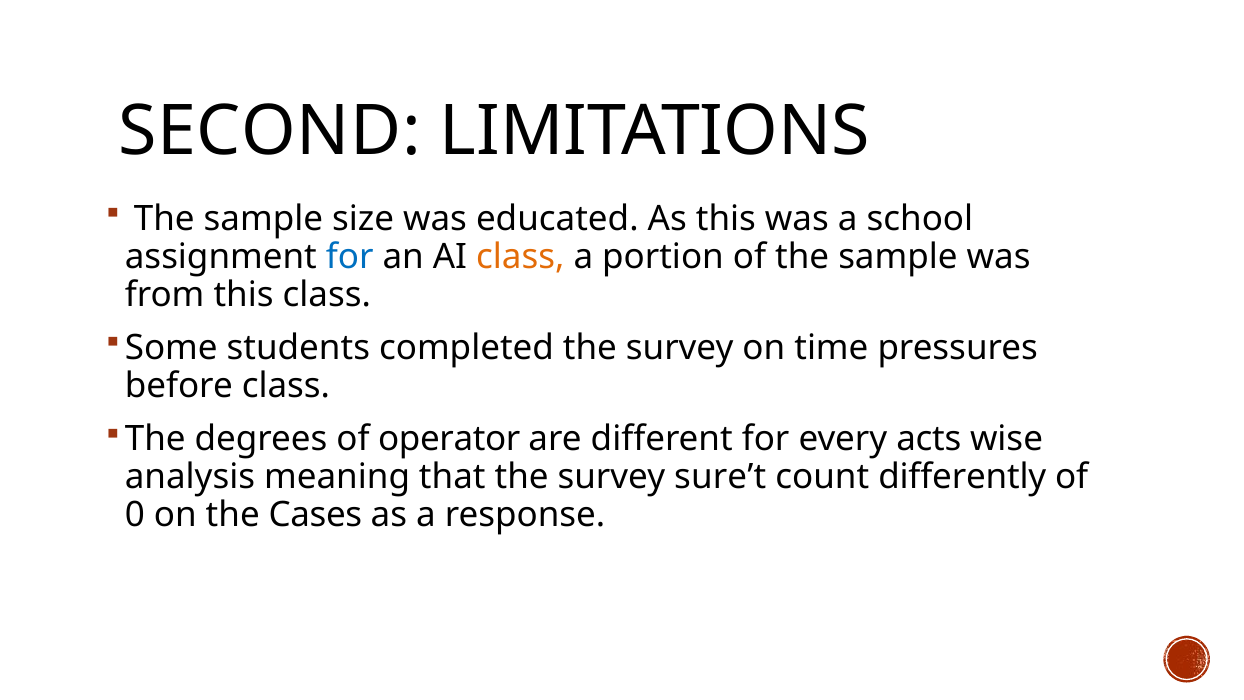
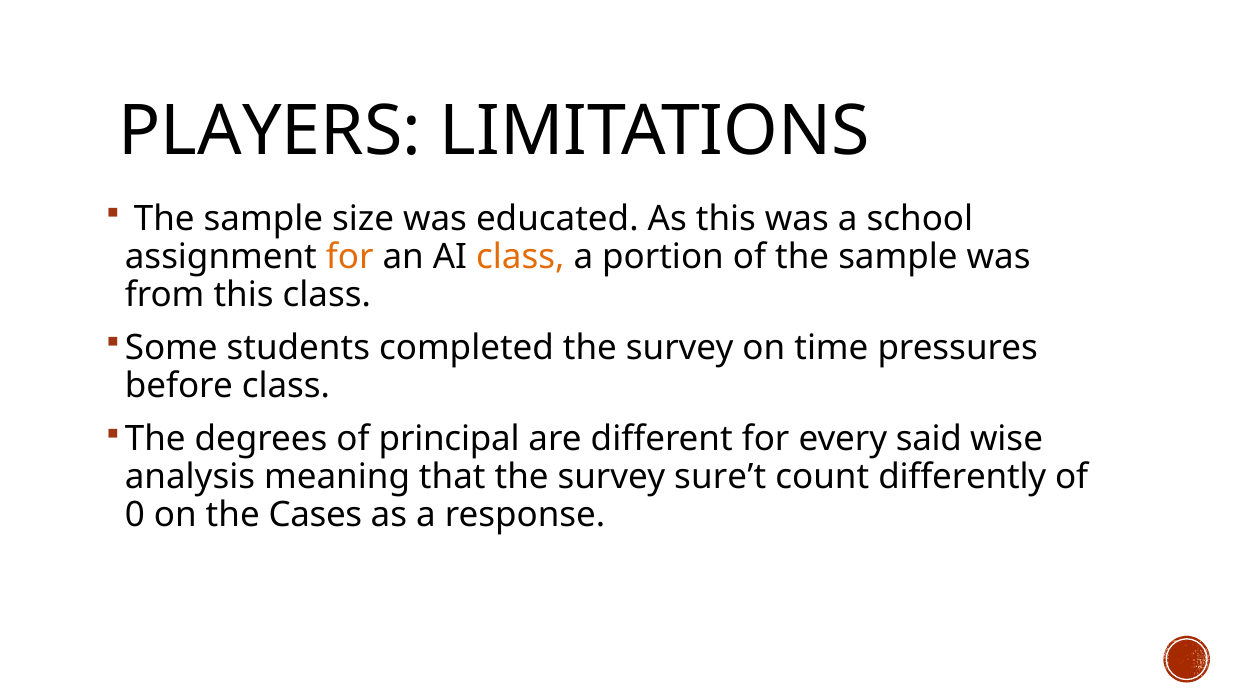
SECOND: SECOND -> PLAYERS (270, 131)
for colour: blue -> orange (350, 257)
operator: operator -> principal (449, 439)
acts: acts -> said (929, 439)
